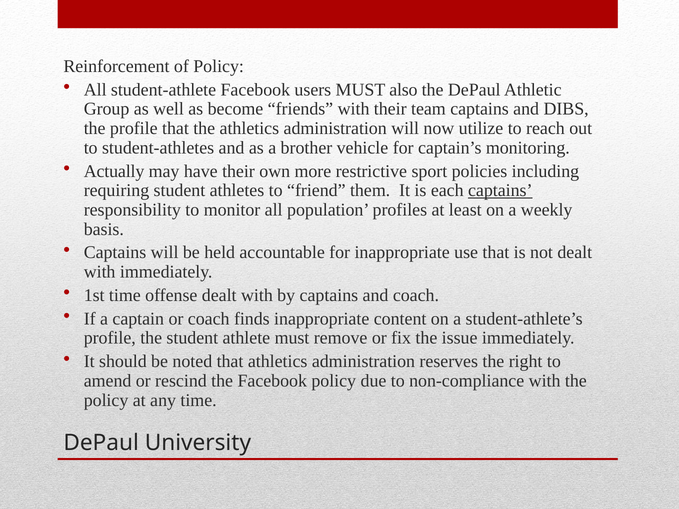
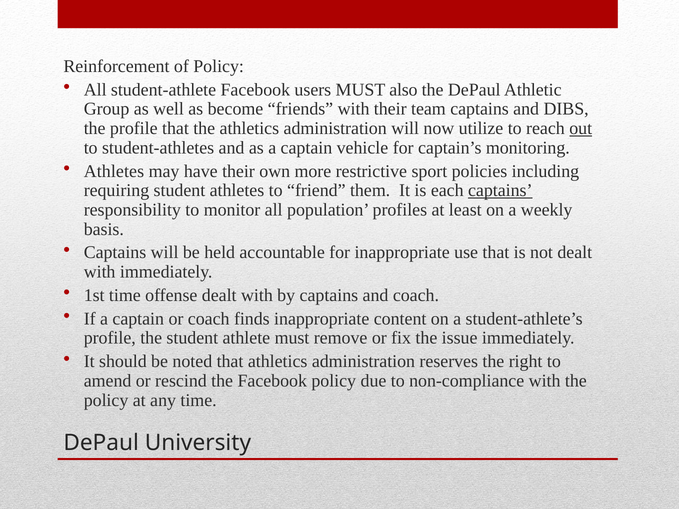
out underline: none -> present (581, 128)
as a brother: brother -> captain (306, 148)
Actually: Actually -> Athletes (114, 171)
